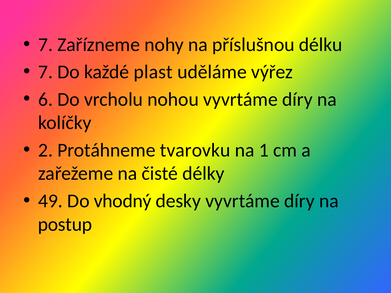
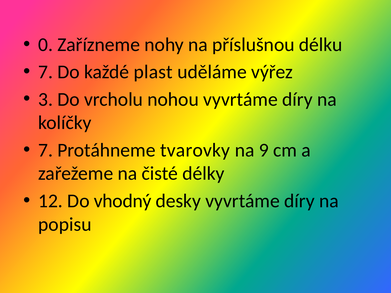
7: 7 -> 0 (46, 45)
6: 6 -> 3 (46, 99)
2: 2 -> 7 (46, 150)
tvarovku: tvarovku -> tvarovky (195, 150)
1: 1 -> 9 (264, 150)
49: 49 -> 12 (50, 201)
postup: postup -> popisu (65, 225)
